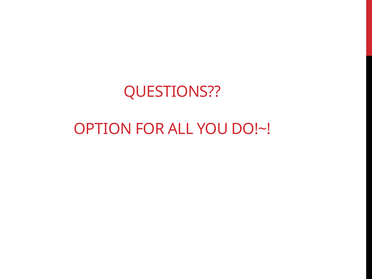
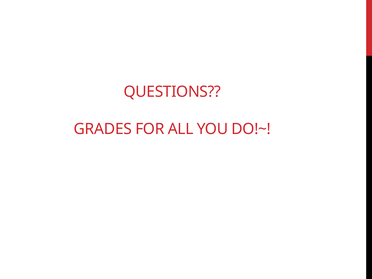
OPTION: OPTION -> GRADES (103, 129)
